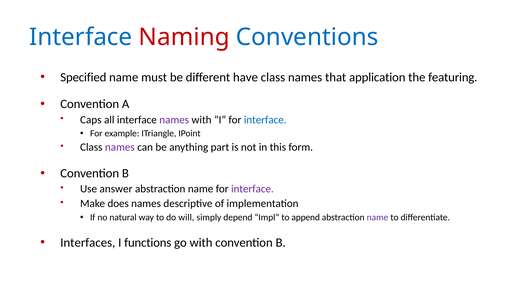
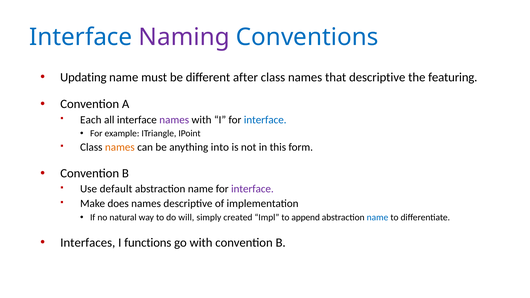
Naming colour: red -> purple (184, 37)
Specified: Specified -> Updating (83, 77)
have: have -> after (246, 77)
that application: application -> descriptive (377, 77)
Caps: Caps -> Each (91, 120)
names colour: purple -> orange (120, 147)
part: part -> into (220, 147)
answer: answer -> default (116, 189)
depend: depend -> created (238, 217)
name colour: purple -> blue (378, 217)
